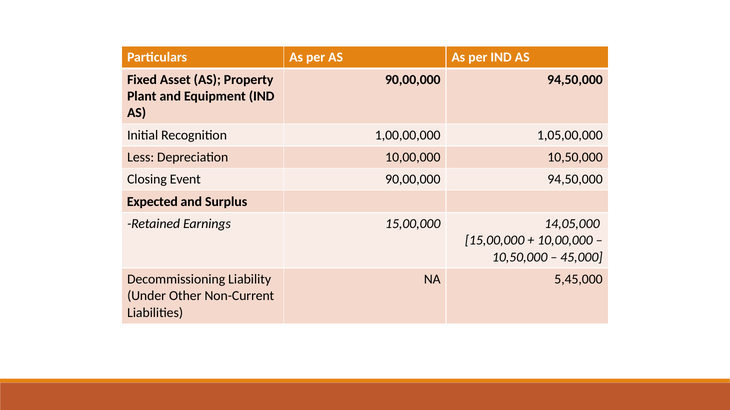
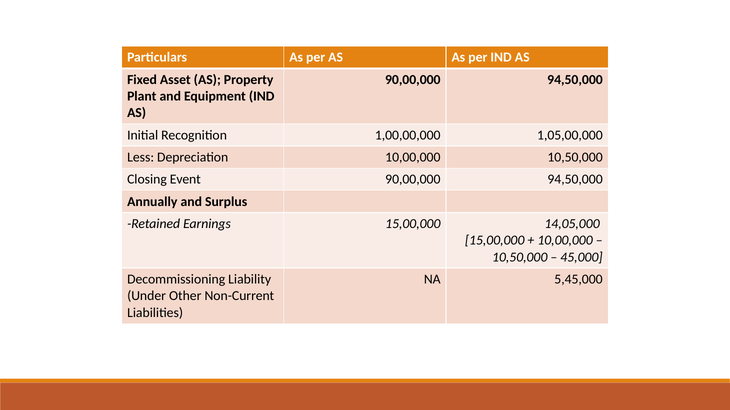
Expected: Expected -> Annually (152, 202)
